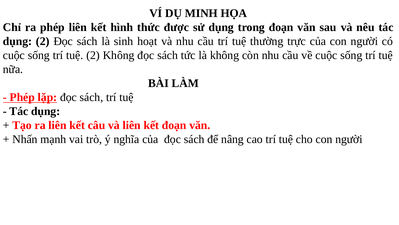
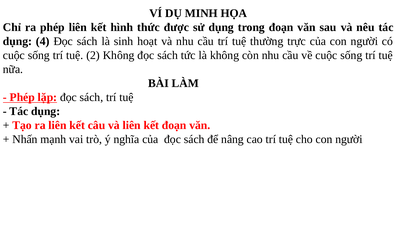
dụng 2: 2 -> 4 (43, 41)
